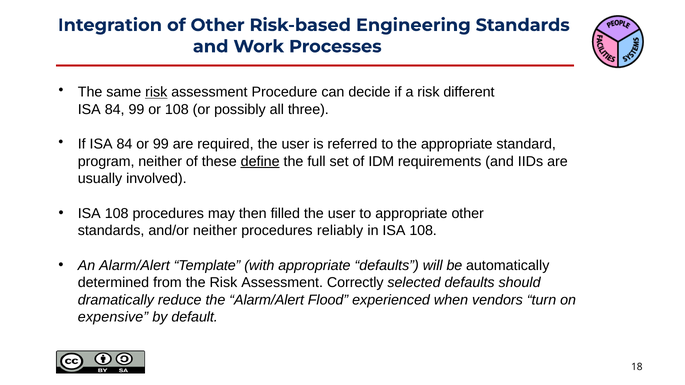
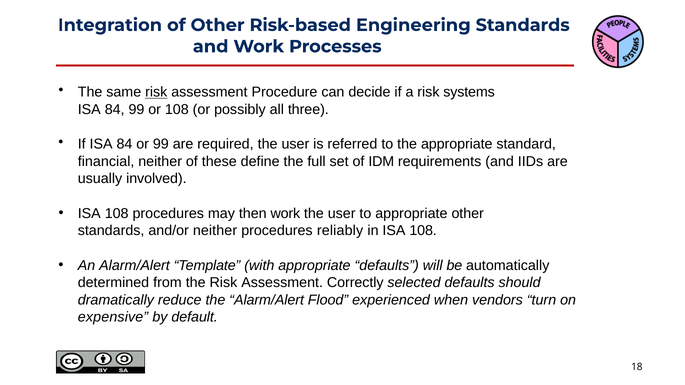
different: different -> systems (469, 92)
program: program -> financial (106, 162)
define underline: present -> none (260, 162)
then filled: filled -> work (285, 214)
